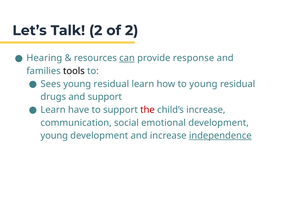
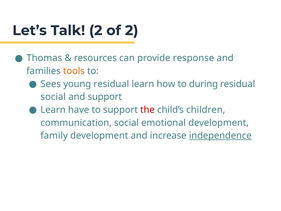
Hearing: Hearing -> Thomas (44, 58)
can underline: present -> none (127, 58)
tools colour: black -> orange (74, 71)
to young: young -> during (203, 84)
drugs: drugs -> social (53, 97)
child’s increase: increase -> children (206, 110)
young: young -> family (54, 136)
